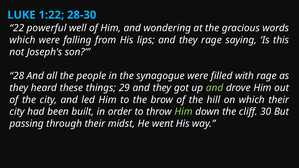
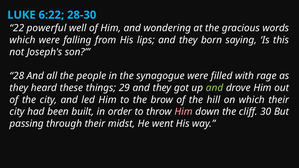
1:22: 1:22 -> 6:22 (51, 15)
they rage: rage -> born (212, 40)
Him colour: light green -> pink (184, 112)
